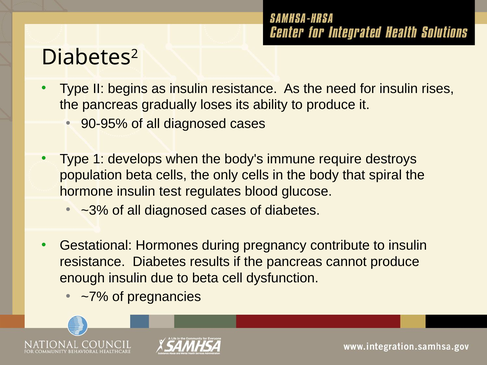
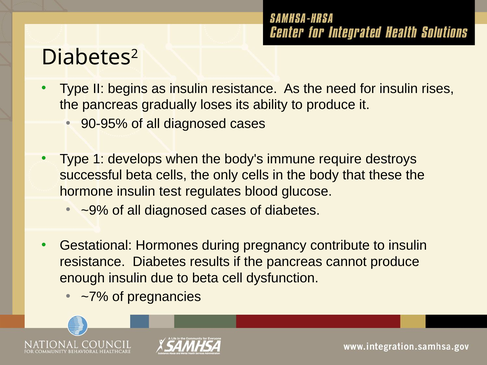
population: population -> successful (91, 175)
spiral: spiral -> these (385, 175)
~3%: ~3% -> ~9% (95, 210)
